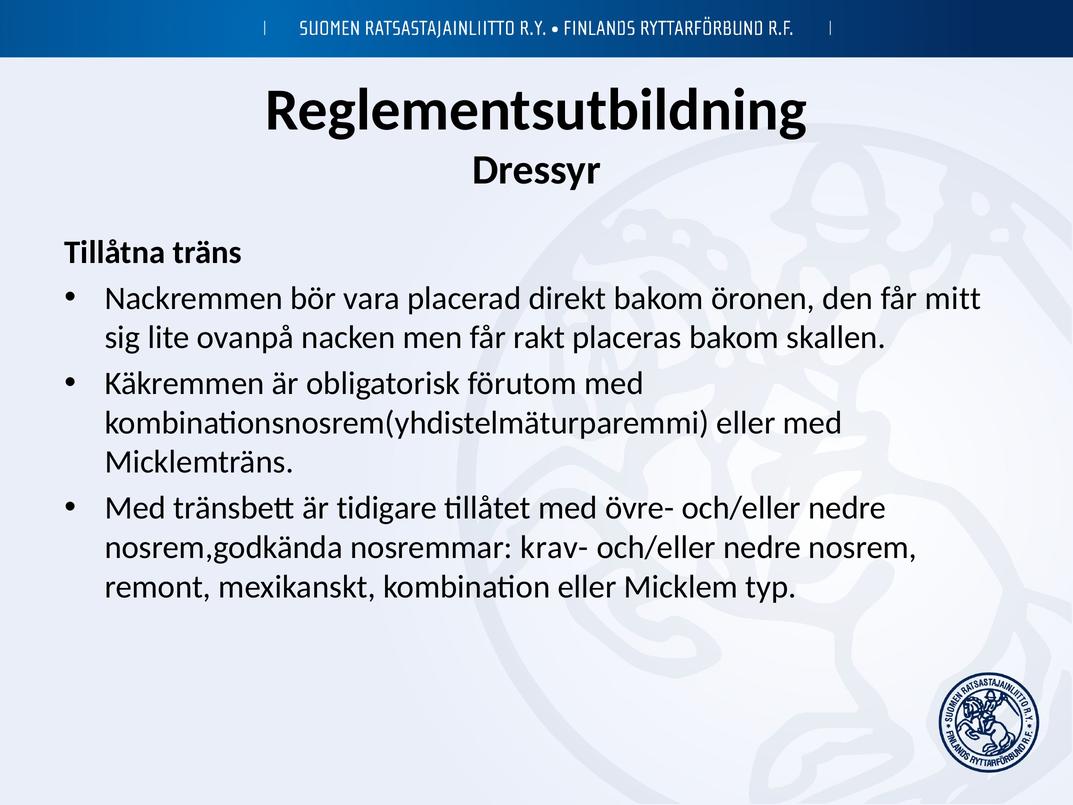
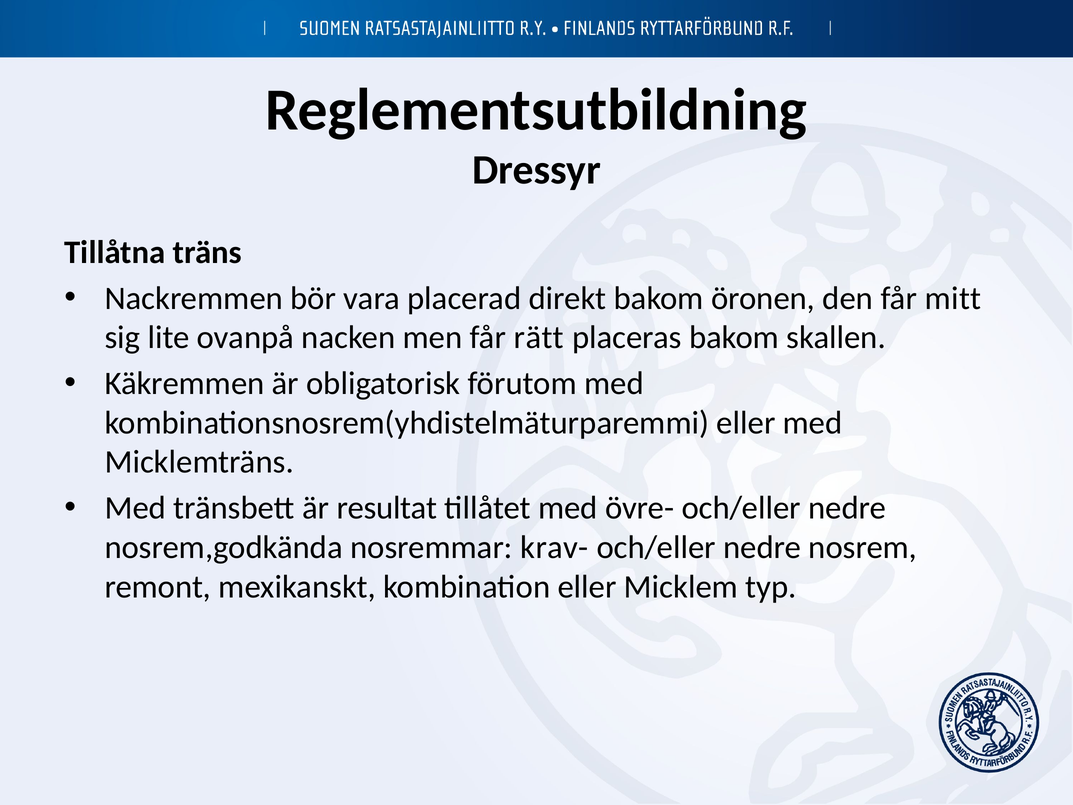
rakt: rakt -> rätt (539, 337)
tidigare: tidigare -> resultat (387, 508)
